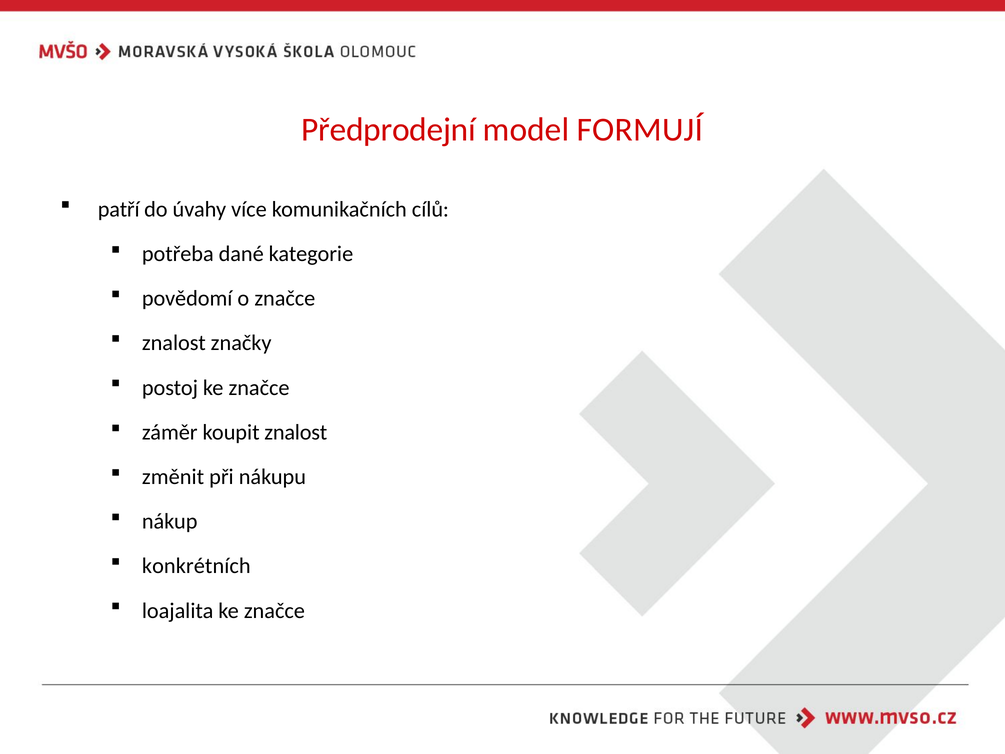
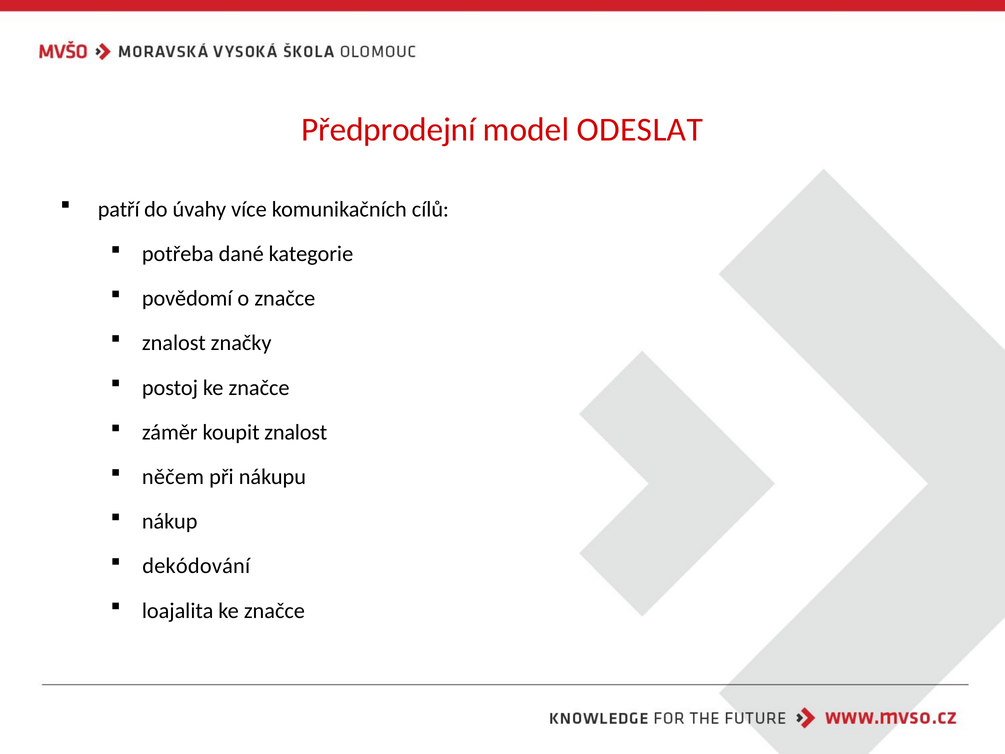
FORMUJÍ: FORMUJÍ -> ODESLAT (640, 129)
změnit: změnit -> něčem (173, 477)
konkrétních: konkrétních -> dekódování (196, 566)
